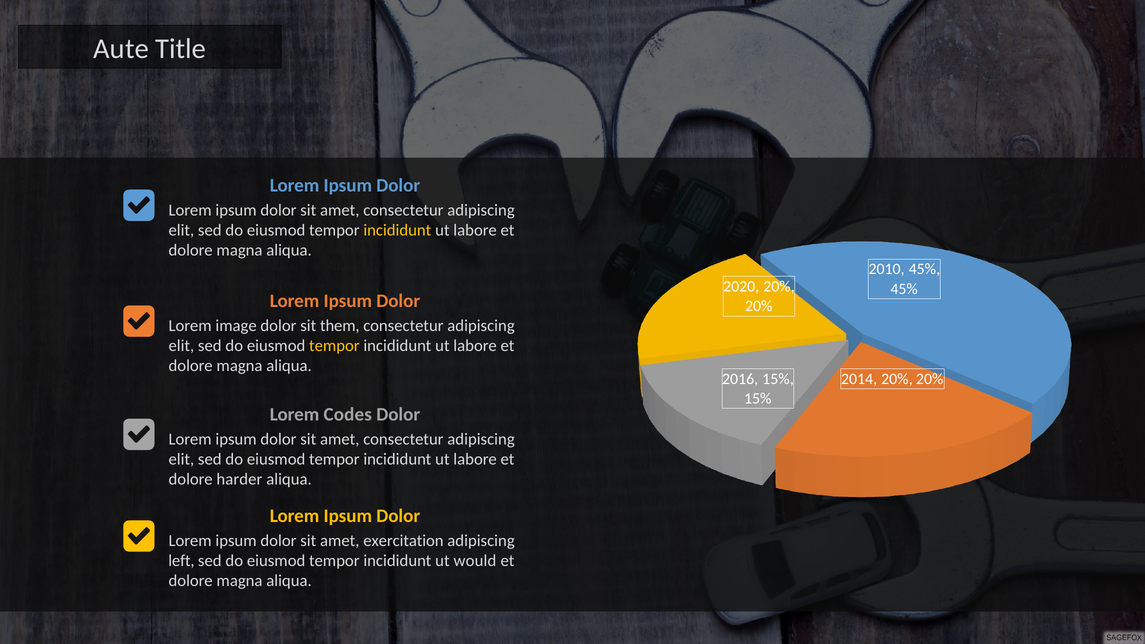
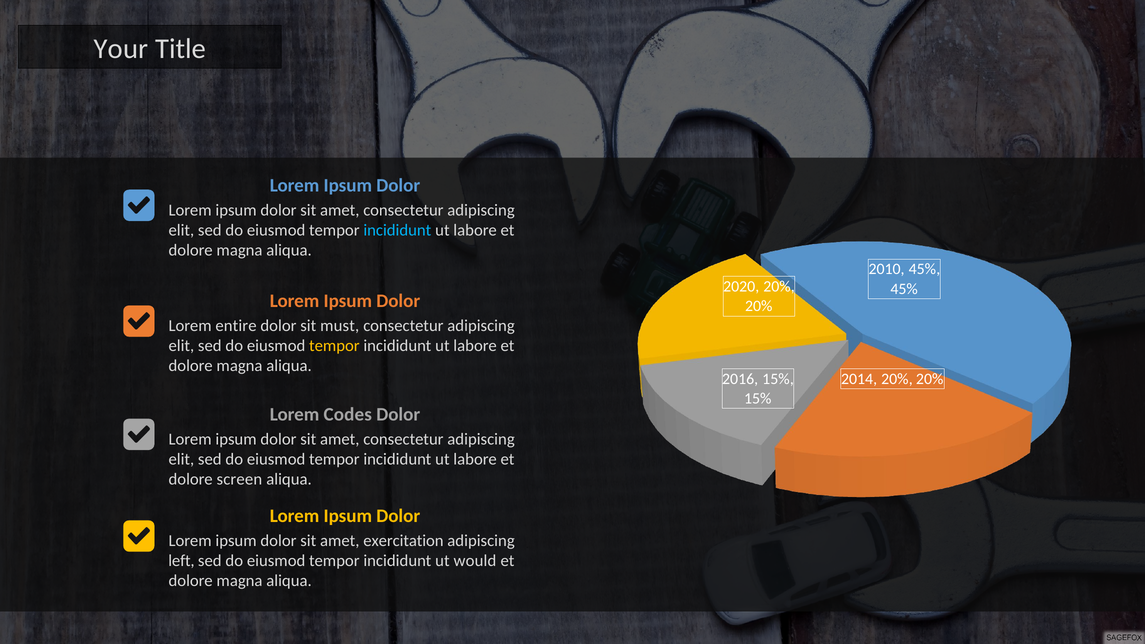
Aute: Aute -> Your (121, 49)
incididunt colour: yellow -> light blue (397, 230)
image: image -> entire (236, 326)
them: them -> must (340, 326)
harder: harder -> screen (239, 479)
